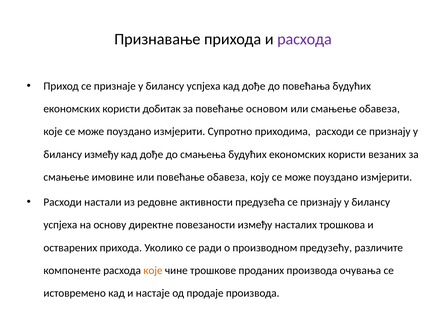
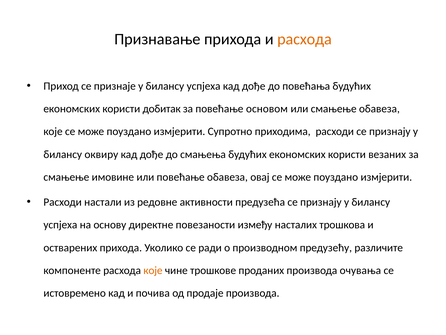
расхода colour: purple -> orange (304, 39)
билансу између: између -> оквиру (101, 154)
коју: коју -> овај (260, 177)
настаје: настаје -> почива (153, 293)
